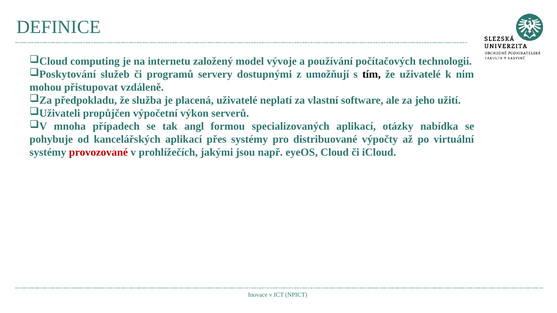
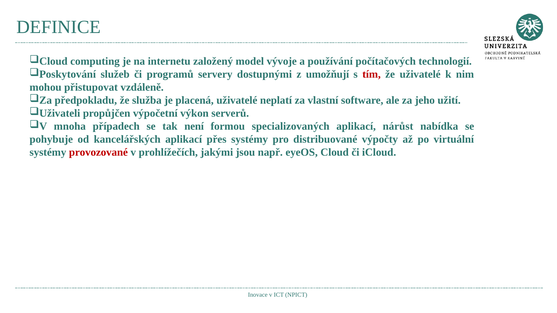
tím colour: black -> red (372, 74)
angl: angl -> není (194, 126)
otázky: otázky -> nárůst (398, 126)
